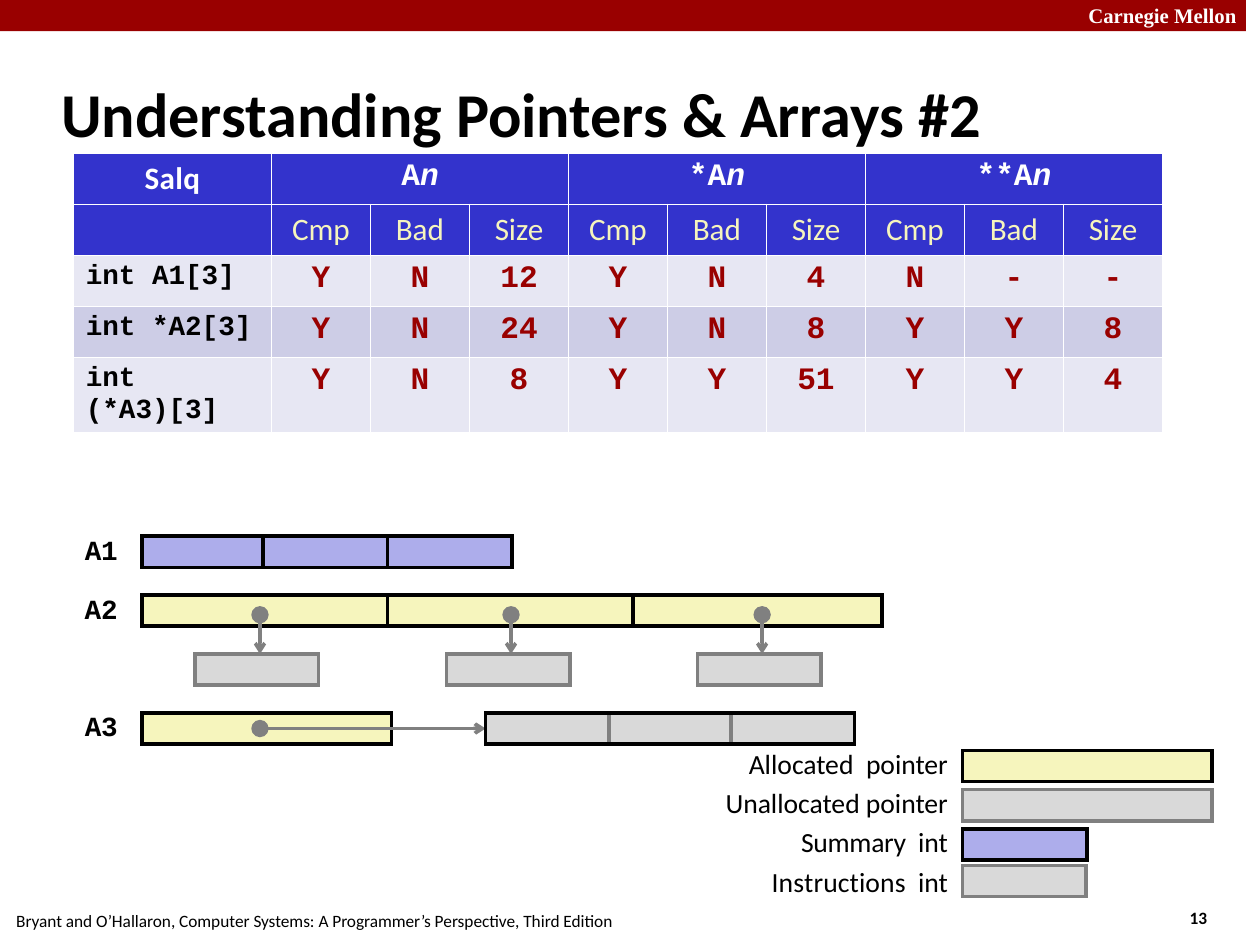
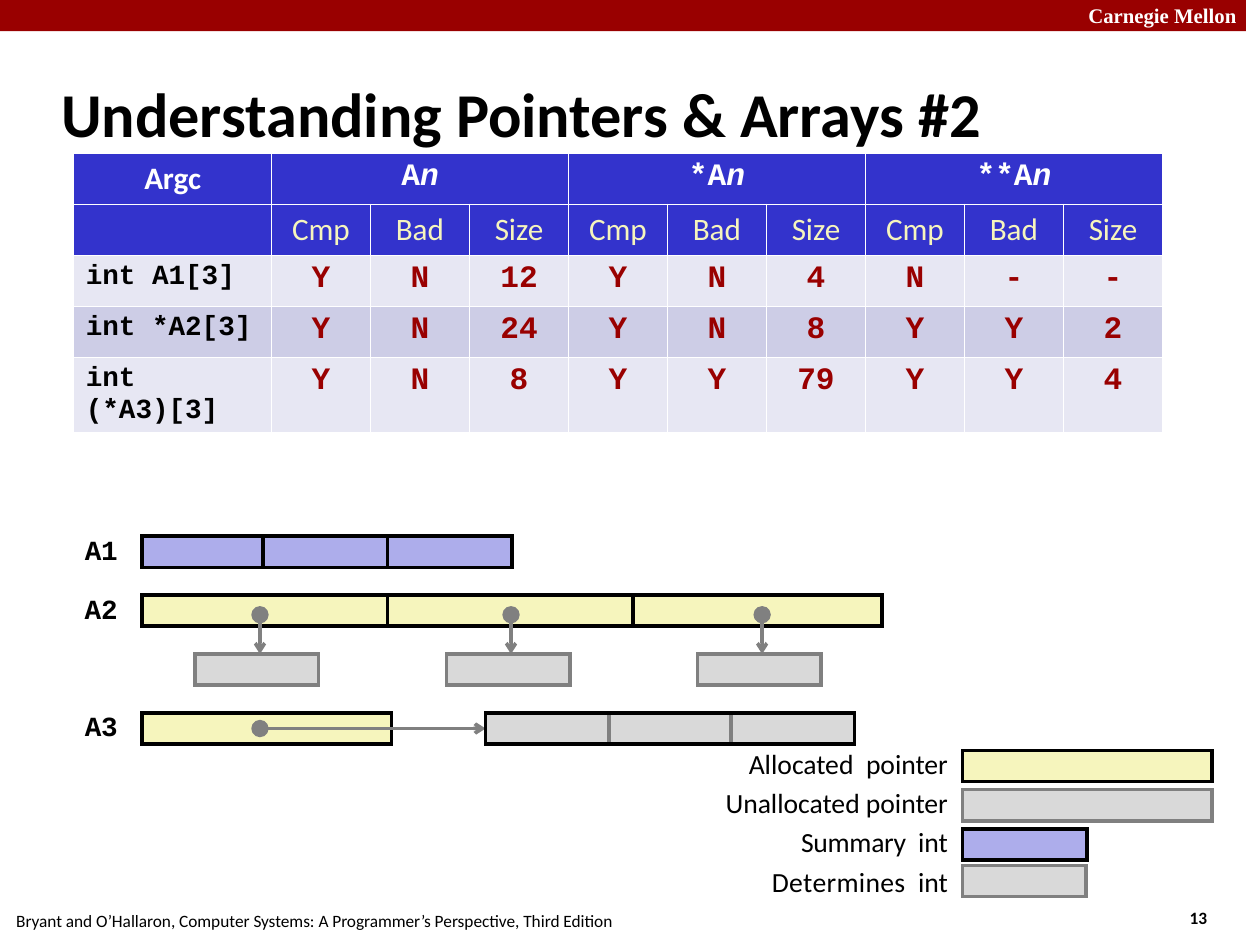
Salq: Salq -> Argc (173, 179)
Y 8: 8 -> 2 (1113, 328)
51: 51 -> 79 (816, 379)
Instructions: Instructions -> Determines (839, 883)
